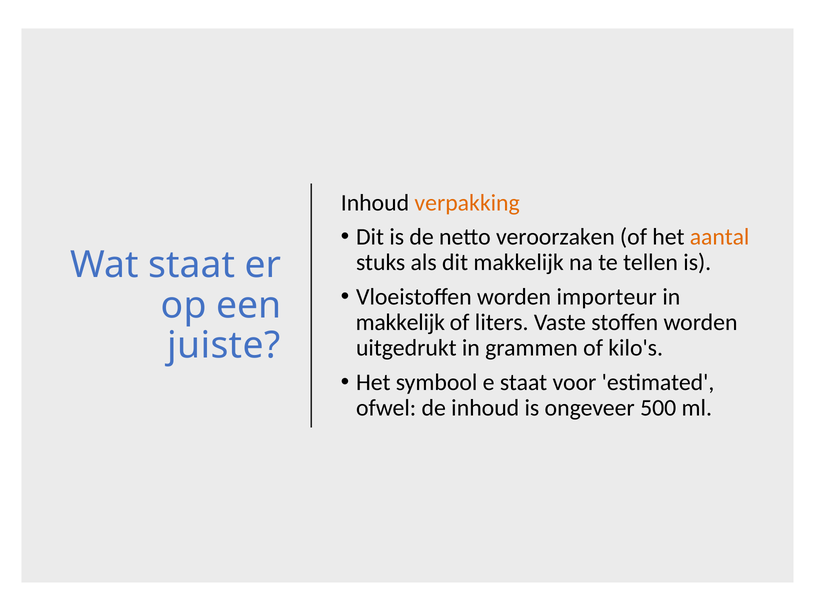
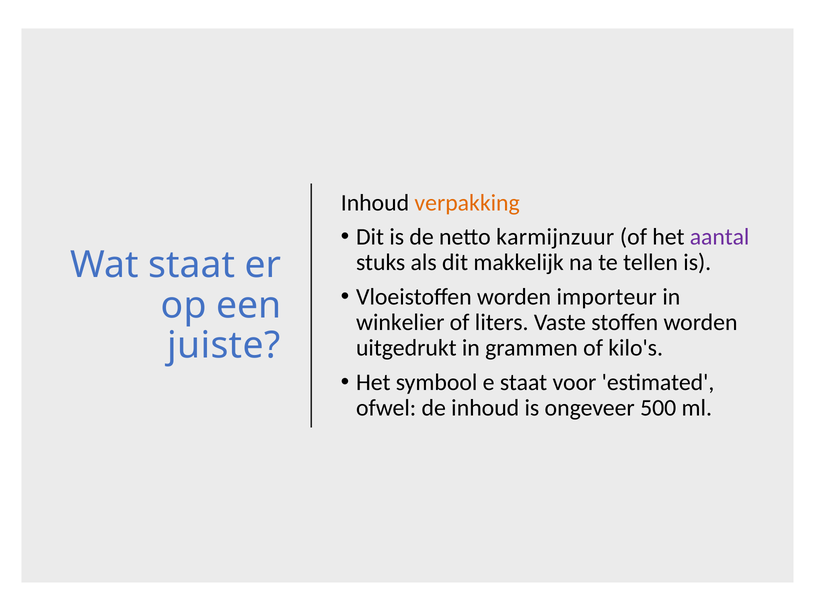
veroorzaken: veroorzaken -> karmijnzuur (555, 237)
aantal colour: orange -> purple (720, 237)
makkelijk: makkelijk -> winkelier (400, 323)
